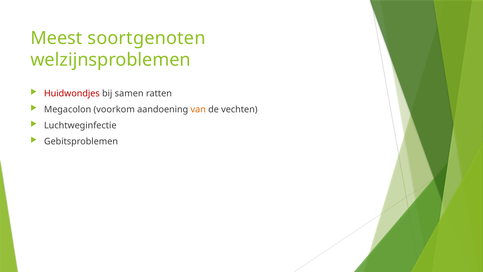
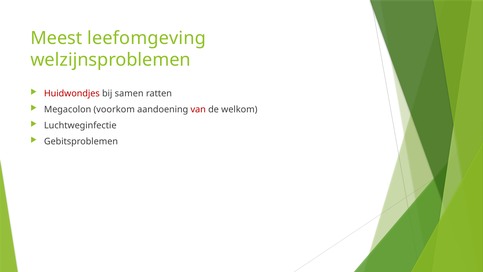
soortgenoten: soortgenoten -> leefomgeving (147, 38)
van colour: orange -> red (198, 109)
vechten: vechten -> welkom (239, 109)
